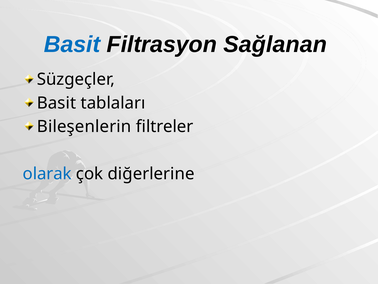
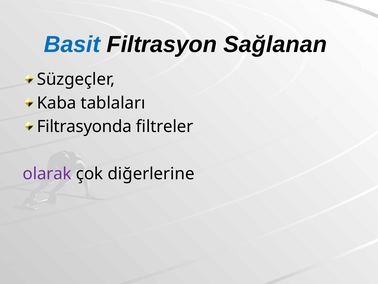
Basit: Basit -> Kaba (57, 103)
Bileşenlerin: Bileşenlerin -> Filtrasyonda (84, 126)
olarak colour: blue -> purple (47, 173)
